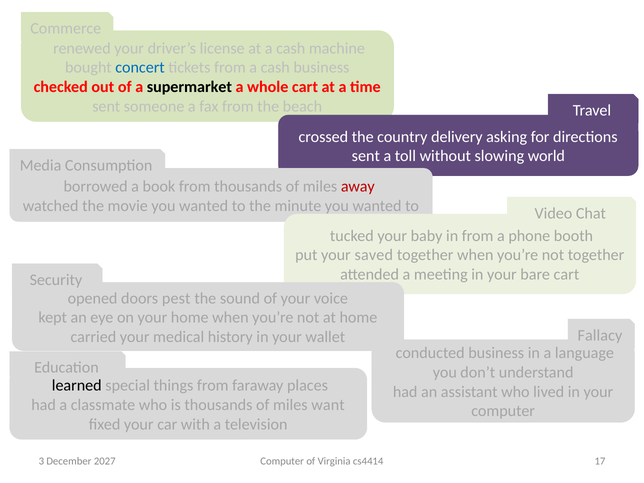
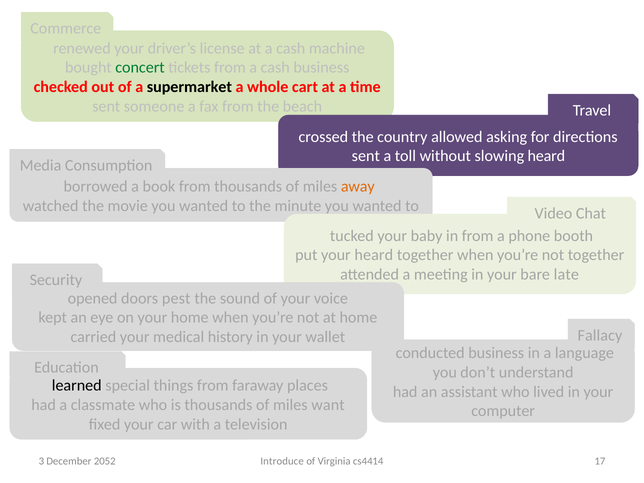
concert colour: blue -> green (140, 68)
delivery: delivery -> allowed (457, 137)
slowing world: world -> heard (546, 156)
away colour: red -> orange (358, 186)
your saved: saved -> heard (374, 255)
bare cart: cart -> late (566, 274)
Computer: Computer -> Introduce (282, 461)
2027: 2027 -> 2052 (105, 461)
